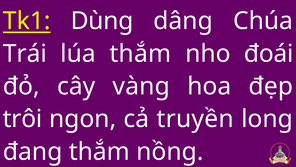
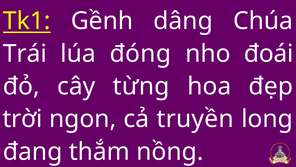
Dùng: Dùng -> Gềnh (102, 21)
lúa thắm: thắm -> đóng (140, 54)
vàng: vàng -> từng (141, 86)
trôi: trôi -> trời (22, 119)
